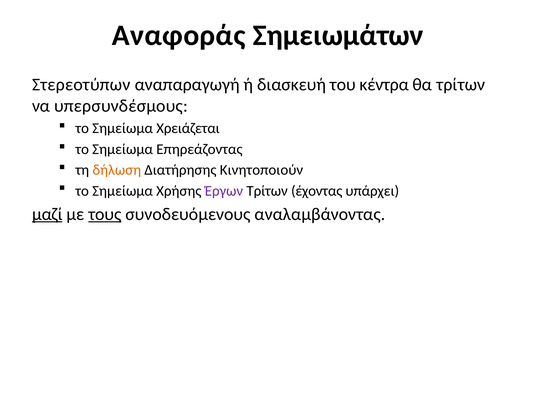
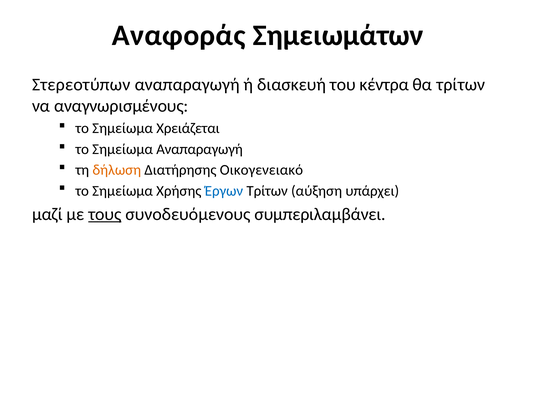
υπερσυνδέσμους: υπερσυνδέσμους -> αναγνωρισμένους (121, 106)
Σημείωμα Επηρεάζοντας: Επηρεάζοντας -> Αναπαραγωγή (200, 149)
Κινητοποιούν: Κινητοποιούν -> Οικογενειακό (261, 170)
Έργων colour: purple -> blue (224, 191)
έχοντας: έχοντας -> αύξηση (317, 191)
μαζί underline: present -> none (47, 214)
αναλαμβάνοντας: αναλαμβάνοντας -> συμπεριλαμβάνει (320, 214)
